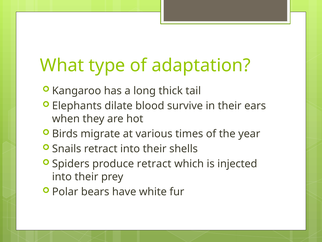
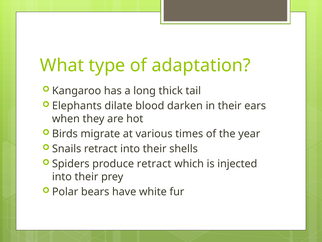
survive: survive -> darken (185, 106)
